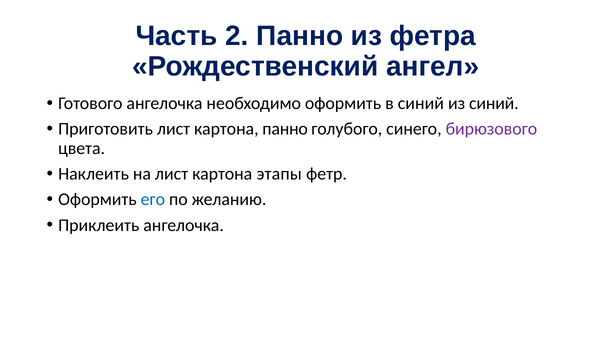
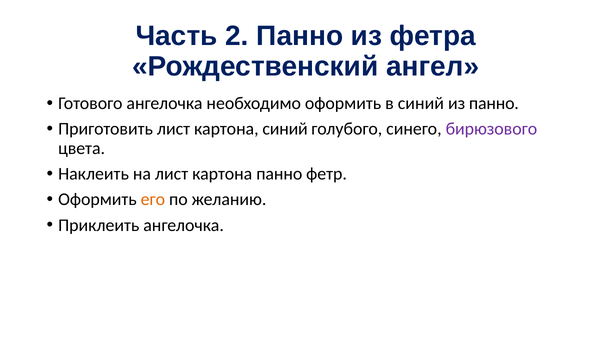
из синий: синий -> панно (494, 103)
картона панно: панно -> синий (285, 129)
картона этапы: этапы -> панно (279, 174)
его colour: blue -> orange (153, 200)
